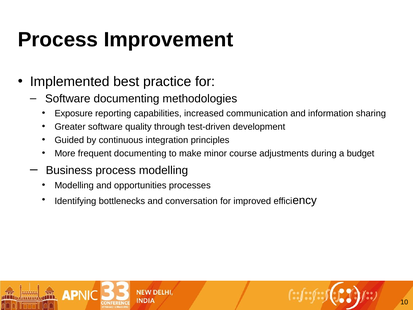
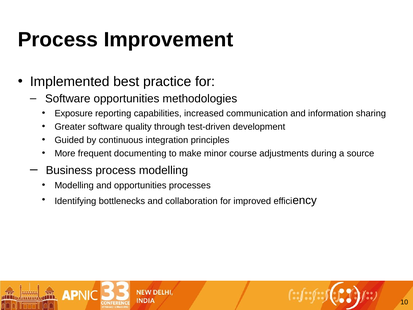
Software documenting: documenting -> opportunities (126, 99)
budget: budget -> source (361, 153)
conversation: conversation -> collaboration (191, 201)
